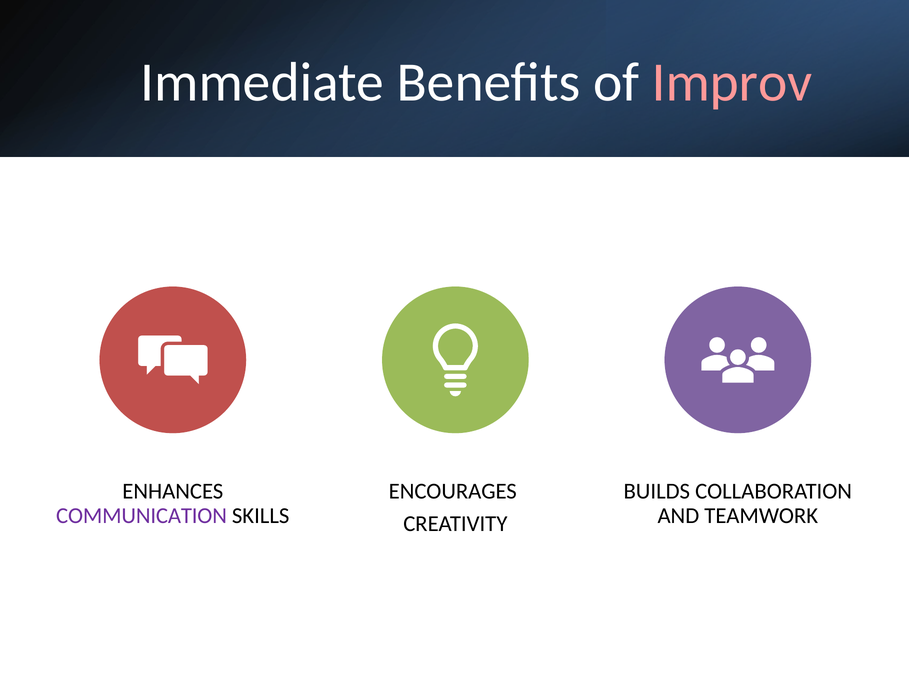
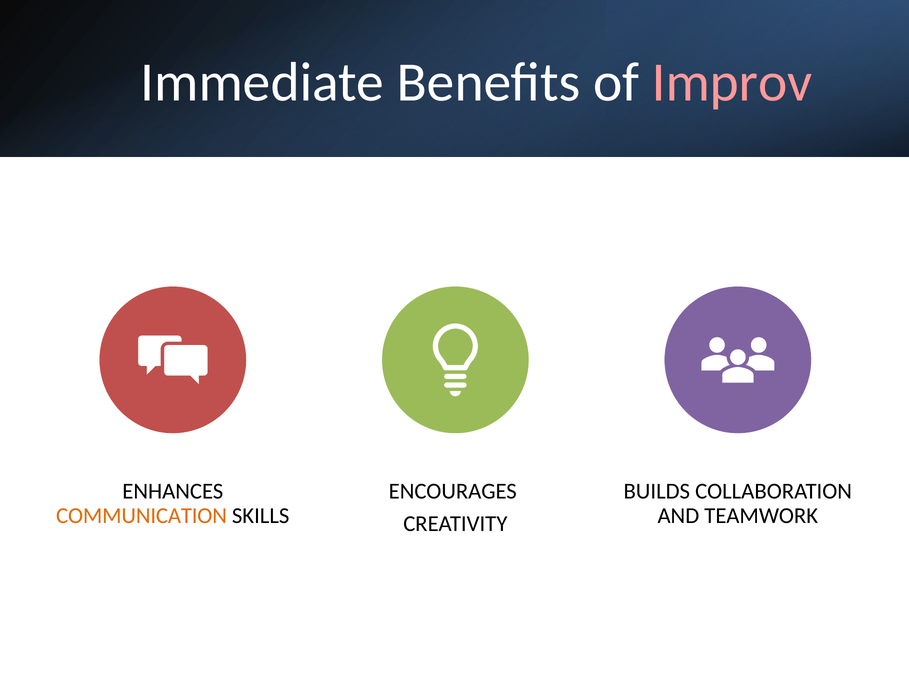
COMMUNICATION colour: purple -> orange (142, 515)
